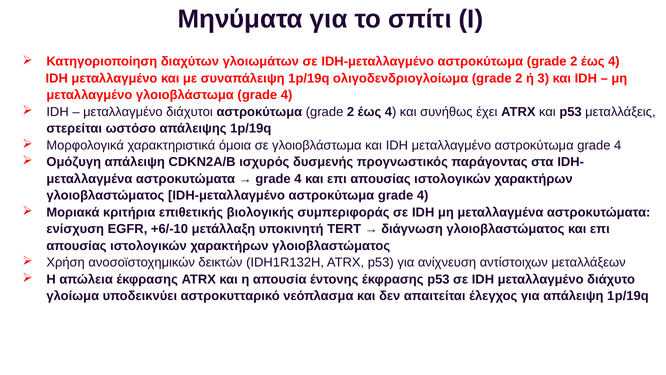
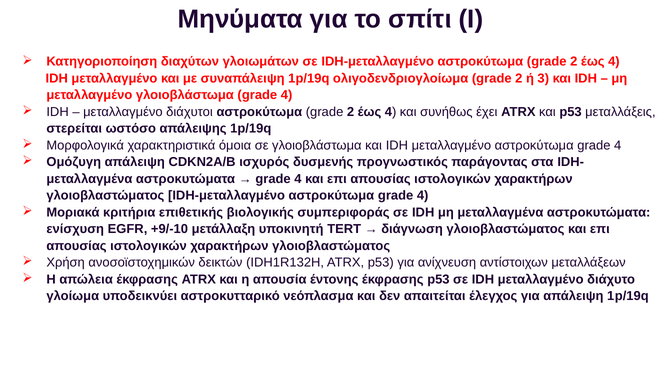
+6/-10: +6/-10 -> +9/-10 (170, 229)
